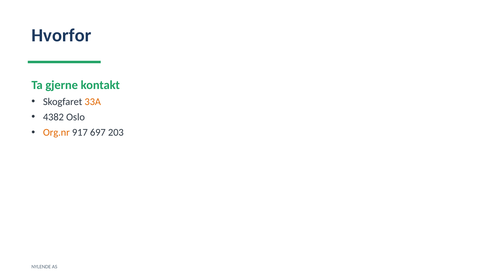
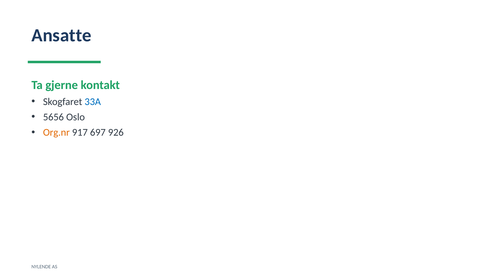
Hvorfor: Hvorfor -> Ansatte (61, 35)
33A colour: orange -> blue (93, 102)
4382: 4382 -> 5656 (53, 117)
203: 203 -> 926 (116, 132)
